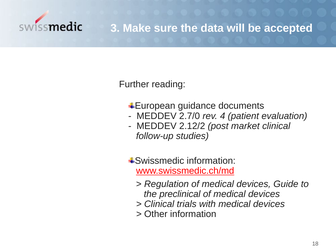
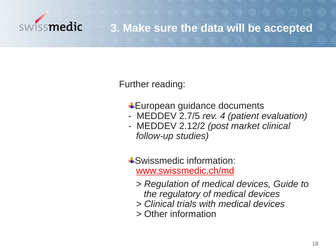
2.7/0: 2.7/0 -> 2.7/5 (190, 116)
preclinical: preclinical -> regulatory (180, 194)
